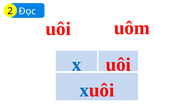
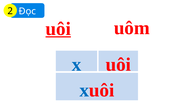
uôi underline: none -> present (58, 29)
